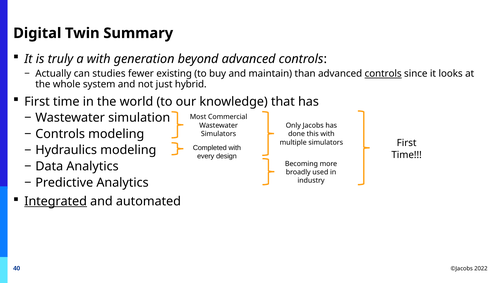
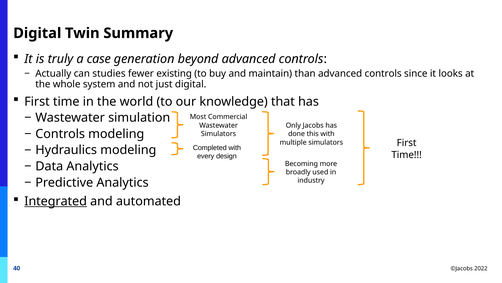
a with: with -> case (99, 59)
controls underline: present -> none (383, 74)
just hybrid: hybrid -> digital (191, 84)
